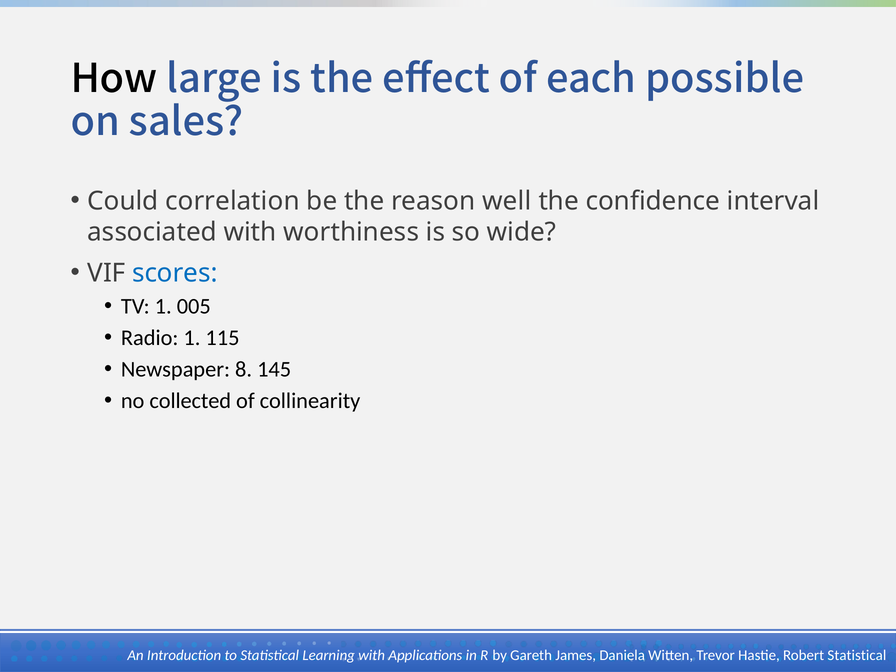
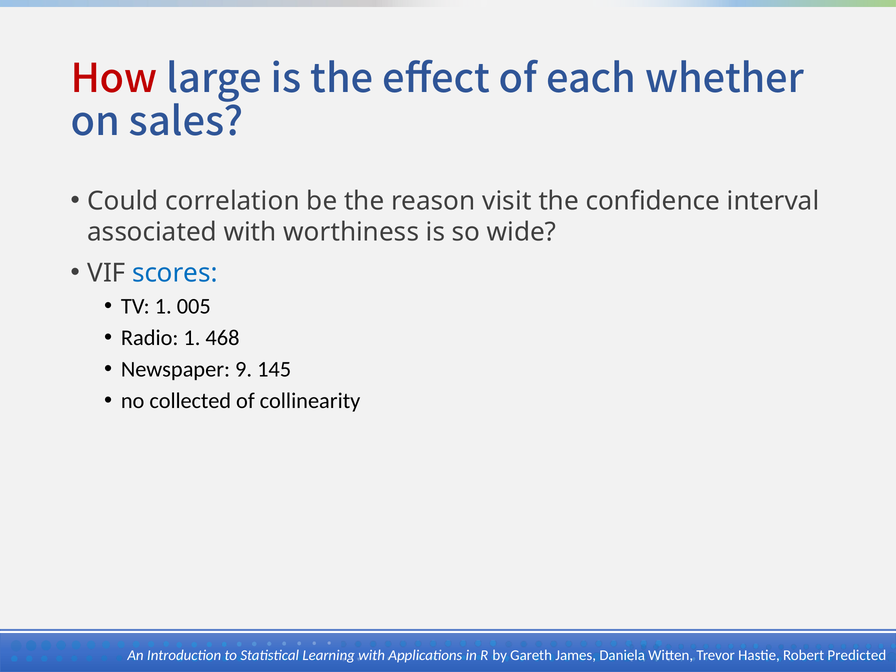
How colour: black -> red (114, 79)
possible: possible -> whether (725, 79)
well: well -> visit (507, 201)
115: 115 -> 468 (222, 338)
8: 8 -> 9 (244, 370)
Robert Statistical: Statistical -> Predicted (857, 656)
